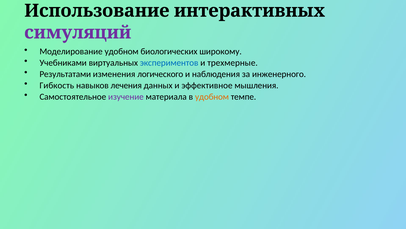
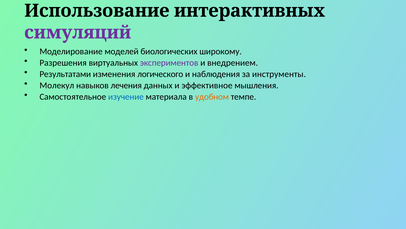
Моделирование удобном: удобном -> моделей (122, 51)
Учебниками: Учебниками -> Разрешения (63, 63)
экспериментов colour: blue -> purple (169, 63)
трехмерные: трехмерные -> внедрением (233, 63)
инженерного: инженерного -> инструменты (279, 74)
Гибкость: Гибкость -> Молекул (57, 85)
изучение colour: purple -> blue (126, 97)
